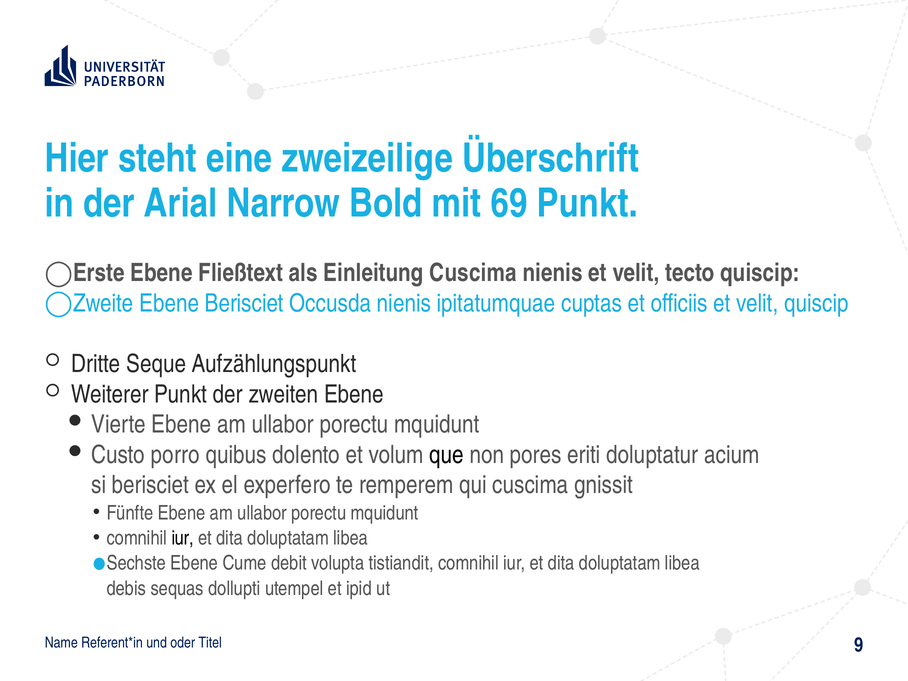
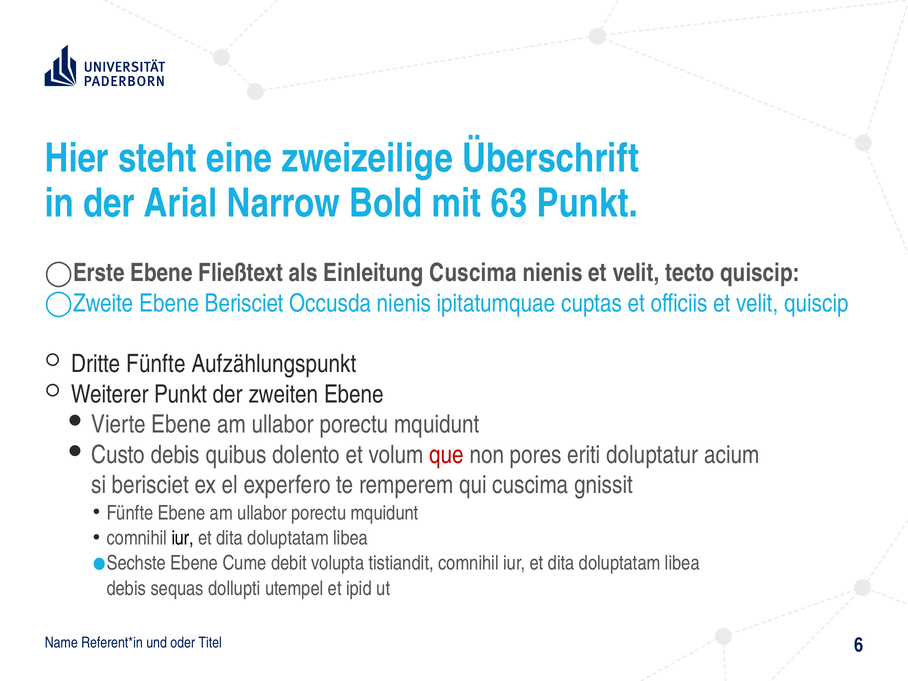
69: 69 -> 63 (509, 203)
Dritte Seque: Seque -> Fünfte (156, 364)
porro: porro -> debis (175, 455)
que colour: black -> red (446, 455)
9: 9 -> 6 (859, 645)
